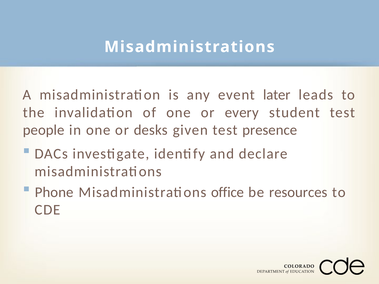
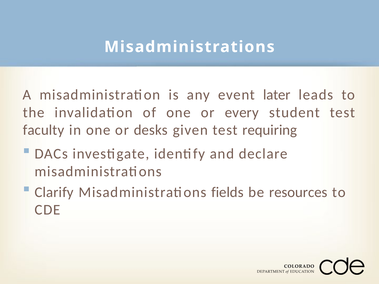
people: people -> faculty (44, 130)
presence: presence -> requiring (270, 130)
Phone: Phone -> Clarify (54, 192)
office: office -> fields (227, 192)
